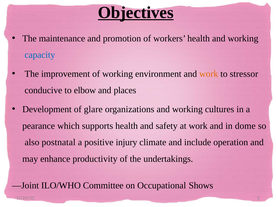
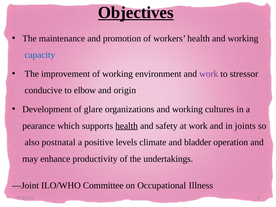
work colour: orange -> purple (209, 74)
places: places -> origin (125, 90)
health underline: none -> present (127, 126)
dome: dome -> joints (245, 126)
injury: injury -> levels (126, 142)
include: include -> bladder (198, 142)
Shows: Shows -> Illness (201, 186)
